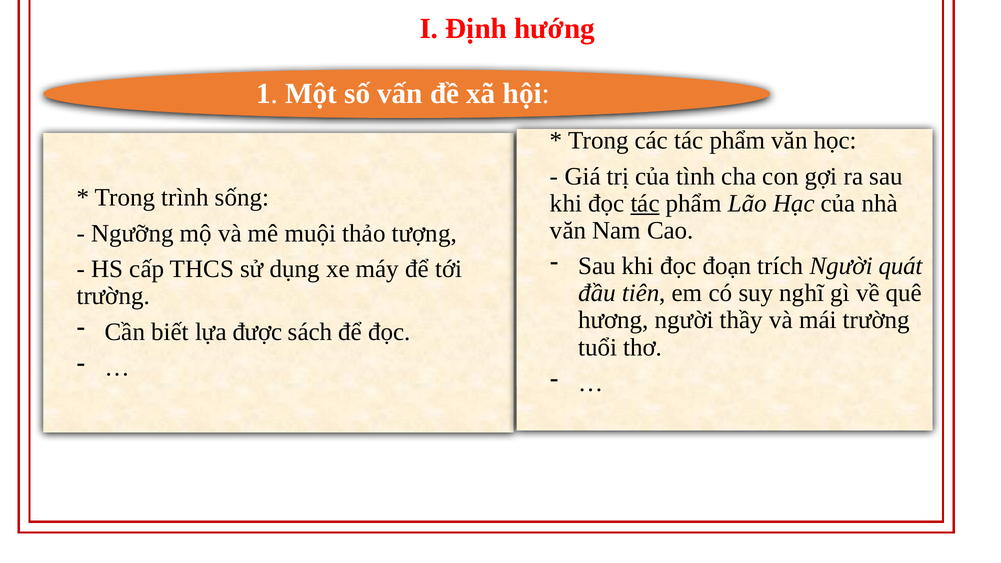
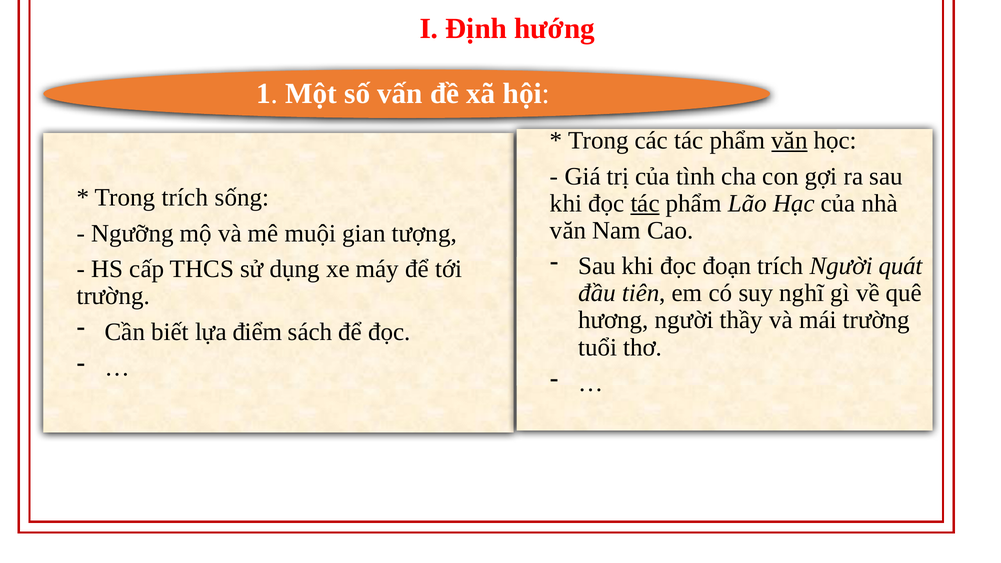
văn underline: none -> present (790, 141)
Trong trình: trình -> trích (185, 198)
thảo: thảo -> gian (364, 233)
được: được -> điểm (257, 332)
